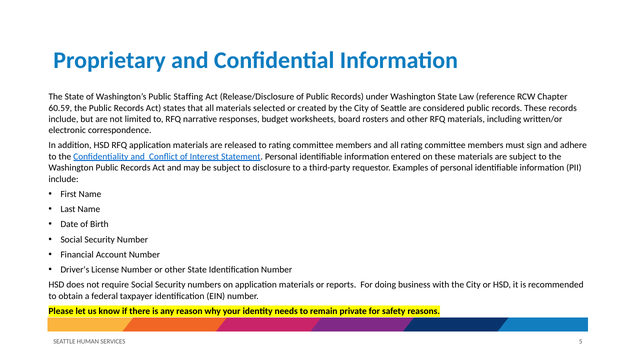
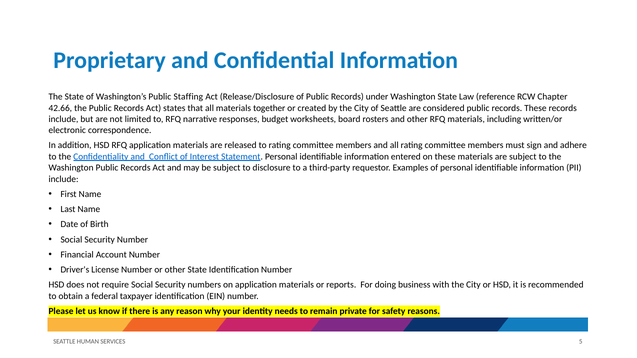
60.59: 60.59 -> 42.66 (60, 108)
selected: selected -> together (269, 108)
